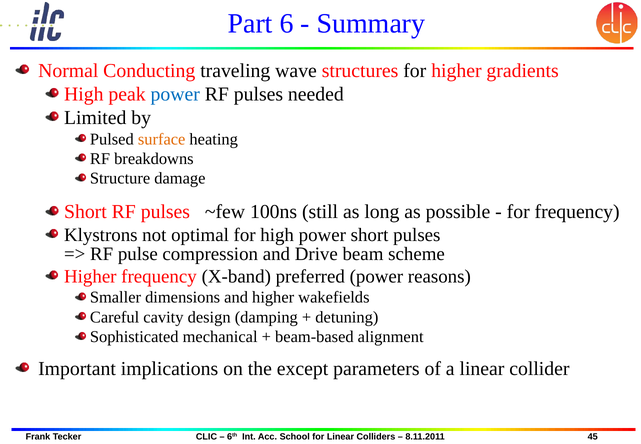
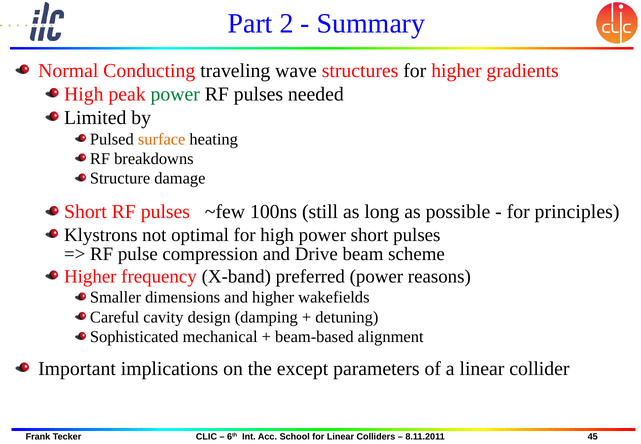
6: 6 -> 2 (287, 23)
power colour: blue -> green (175, 94)
for frequency: frequency -> principles (577, 212)
